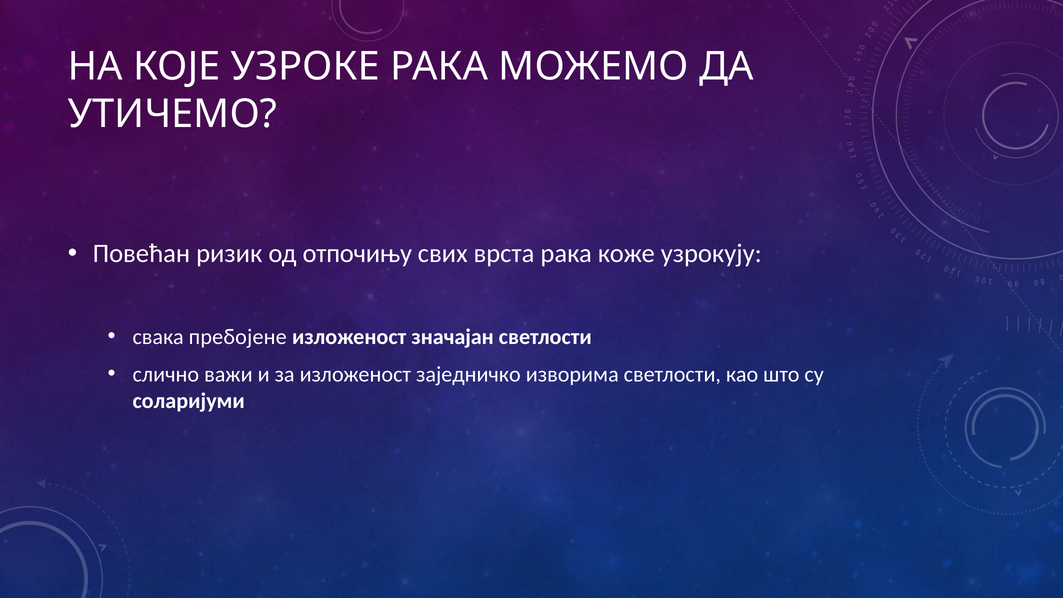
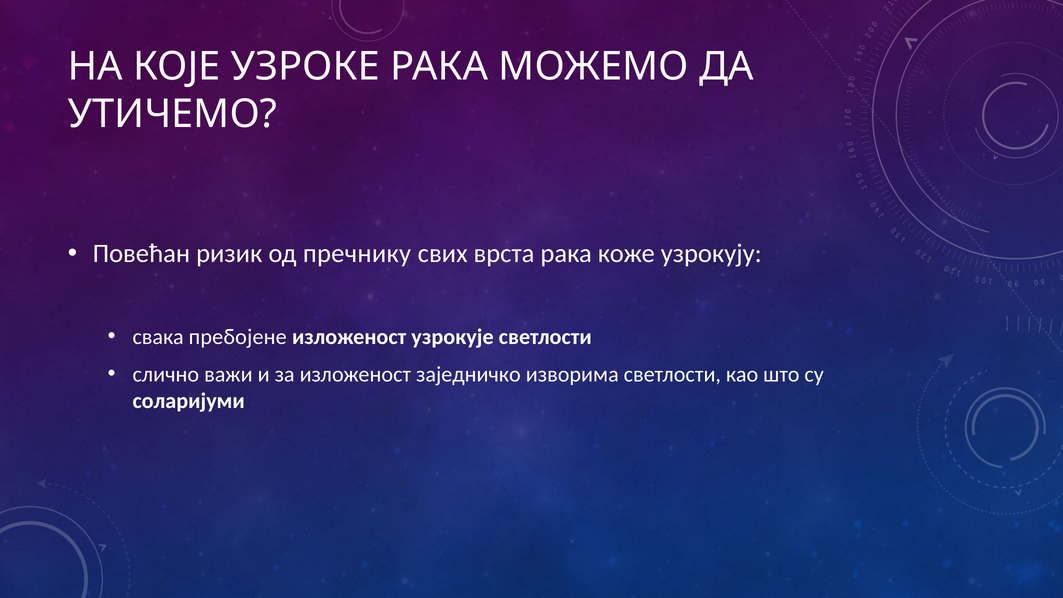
отпочињу: отпочињу -> пречнику (357, 254)
значајан: значајан -> узрокује (453, 337)
